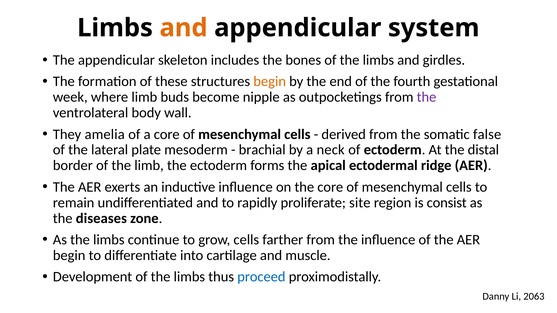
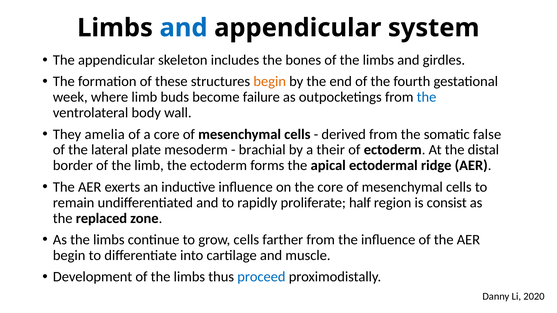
and colour: orange -> blue (184, 28)
nipple: nipple -> failure (261, 97)
the colour: purple -> blue (427, 97)
neck: neck -> their (331, 150)
site: site -> half (360, 203)
diseases: diseases -> replaced (101, 218)
2063: 2063 -> 2020 (534, 297)
